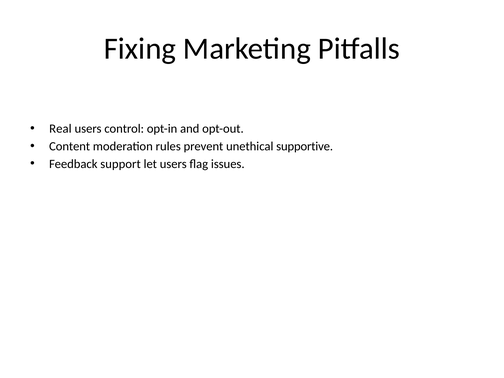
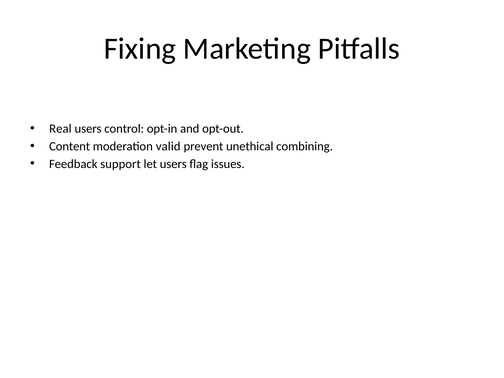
rules: rules -> valid (168, 146)
supportive: supportive -> combining (305, 146)
